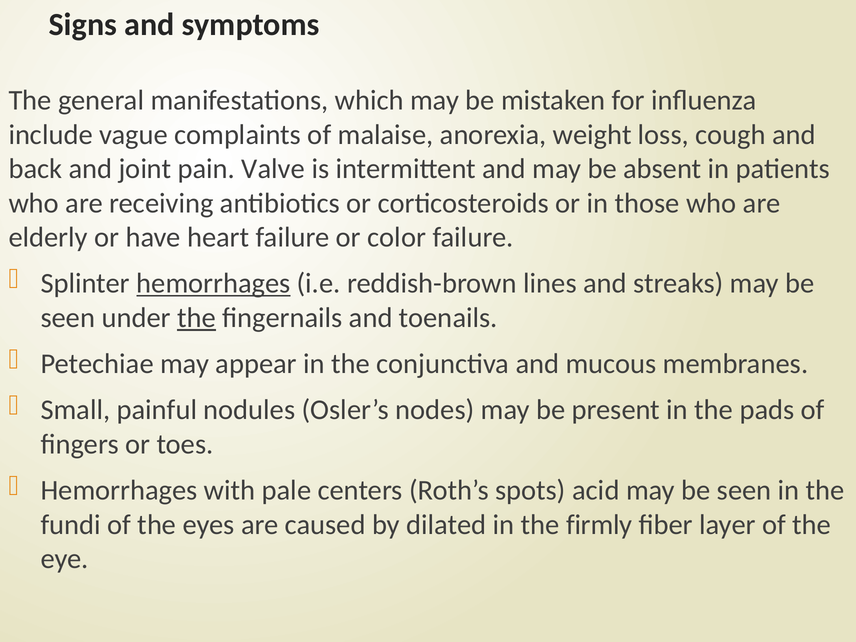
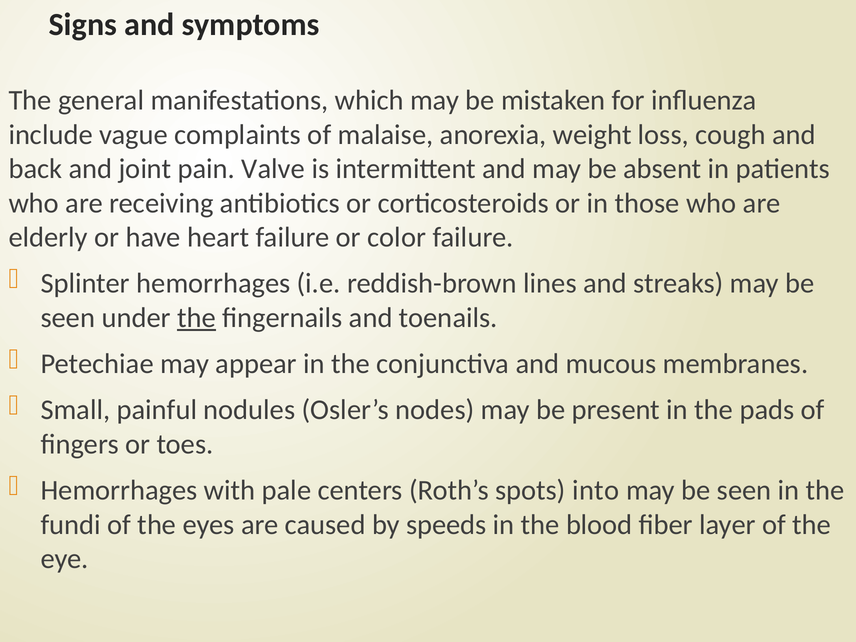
hemorrhages underline: present -> none (213, 284)
acid: acid -> into (596, 490)
dilated: dilated -> speeds (446, 525)
firmly: firmly -> blood (599, 525)
